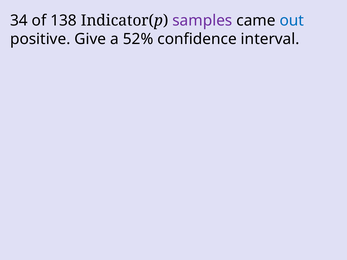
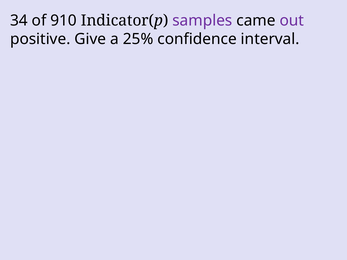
138: 138 -> 910 (64, 21)
out colour: blue -> purple (292, 21)
52%: 52% -> 25% (138, 39)
